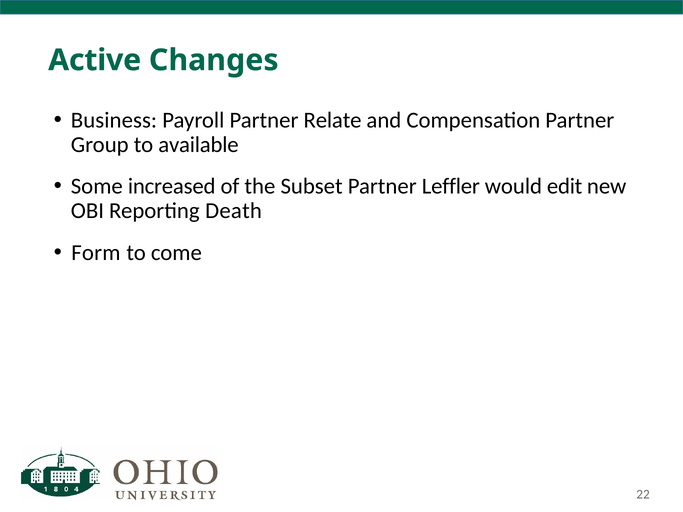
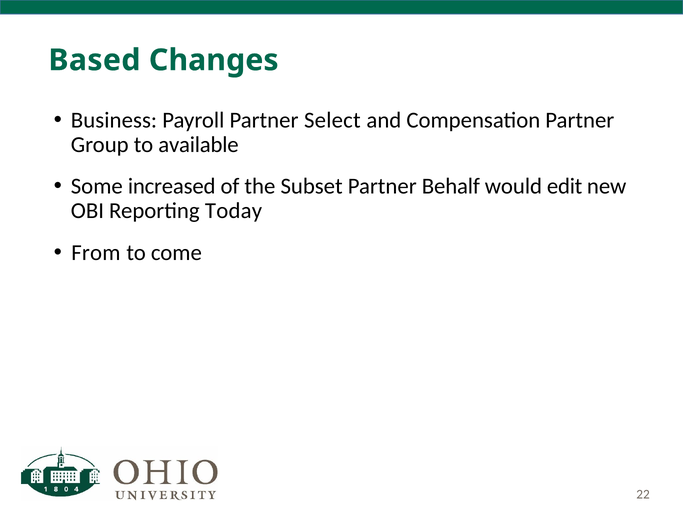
Active: Active -> Based (94, 60)
Relate: Relate -> Select (332, 120)
Leffler: Leffler -> Behalf (451, 186)
Death: Death -> Today (234, 211)
Form: Form -> From (96, 253)
